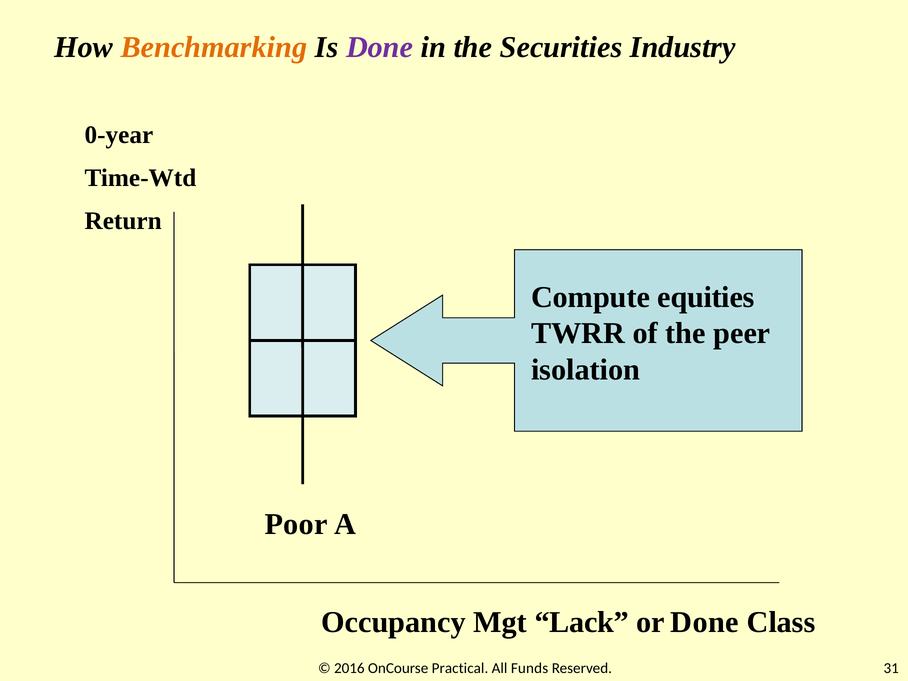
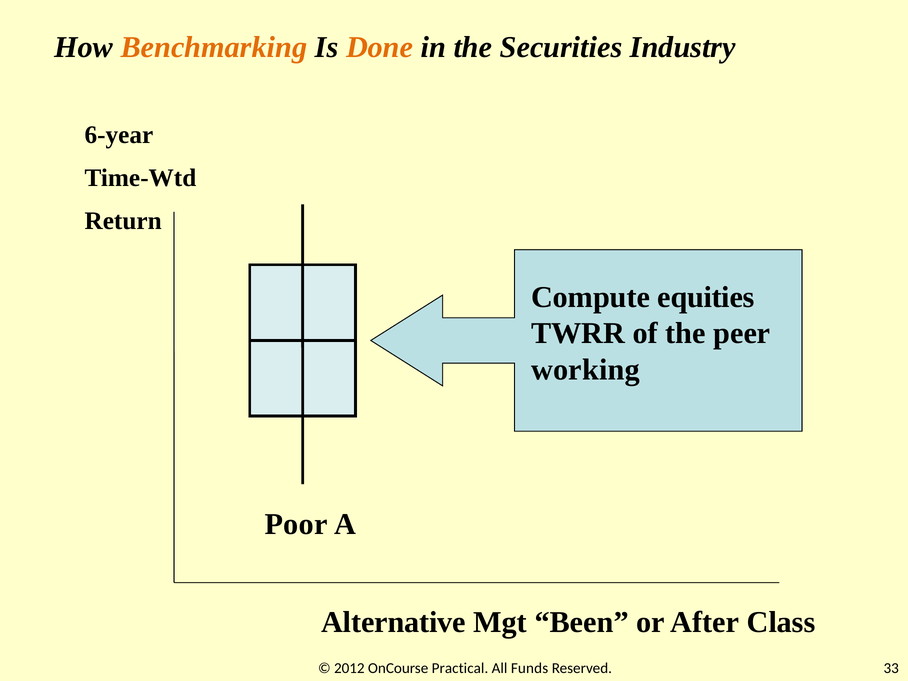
Done colour: purple -> orange (380, 47)
0-year: 0-year -> 6-year (119, 135)
isolation: isolation -> working (585, 370)
Occupancy: Occupancy -> Alternative (394, 622)
Lack: Lack -> Been (582, 622)
or Done: Done -> After (705, 622)
2016: 2016 -> 2012 (349, 668)
31: 31 -> 33 (891, 668)
